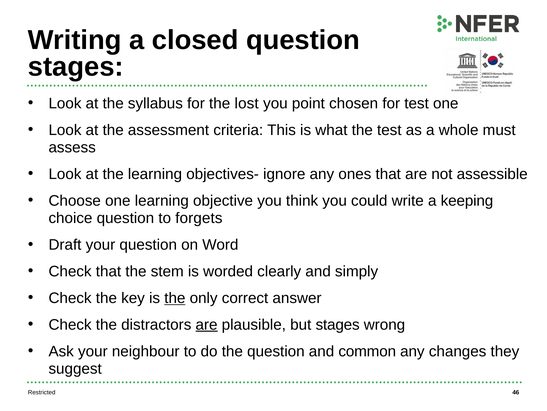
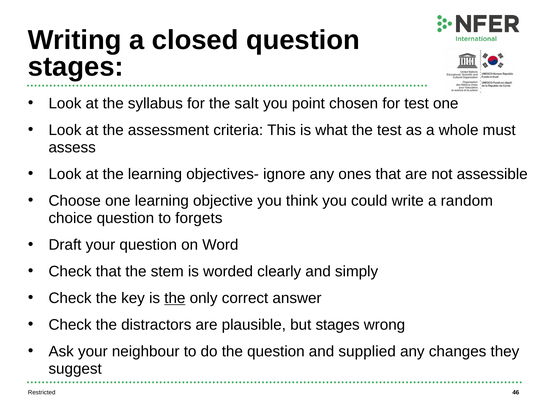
lost: lost -> salt (247, 103)
keeping: keeping -> random (467, 200)
are underline: present -> none (207, 324)
common: common -> supplied (367, 351)
